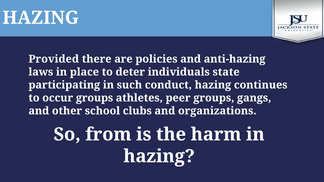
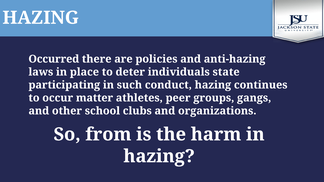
Provided: Provided -> Occurred (54, 59)
occur groups: groups -> matter (95, 98)
